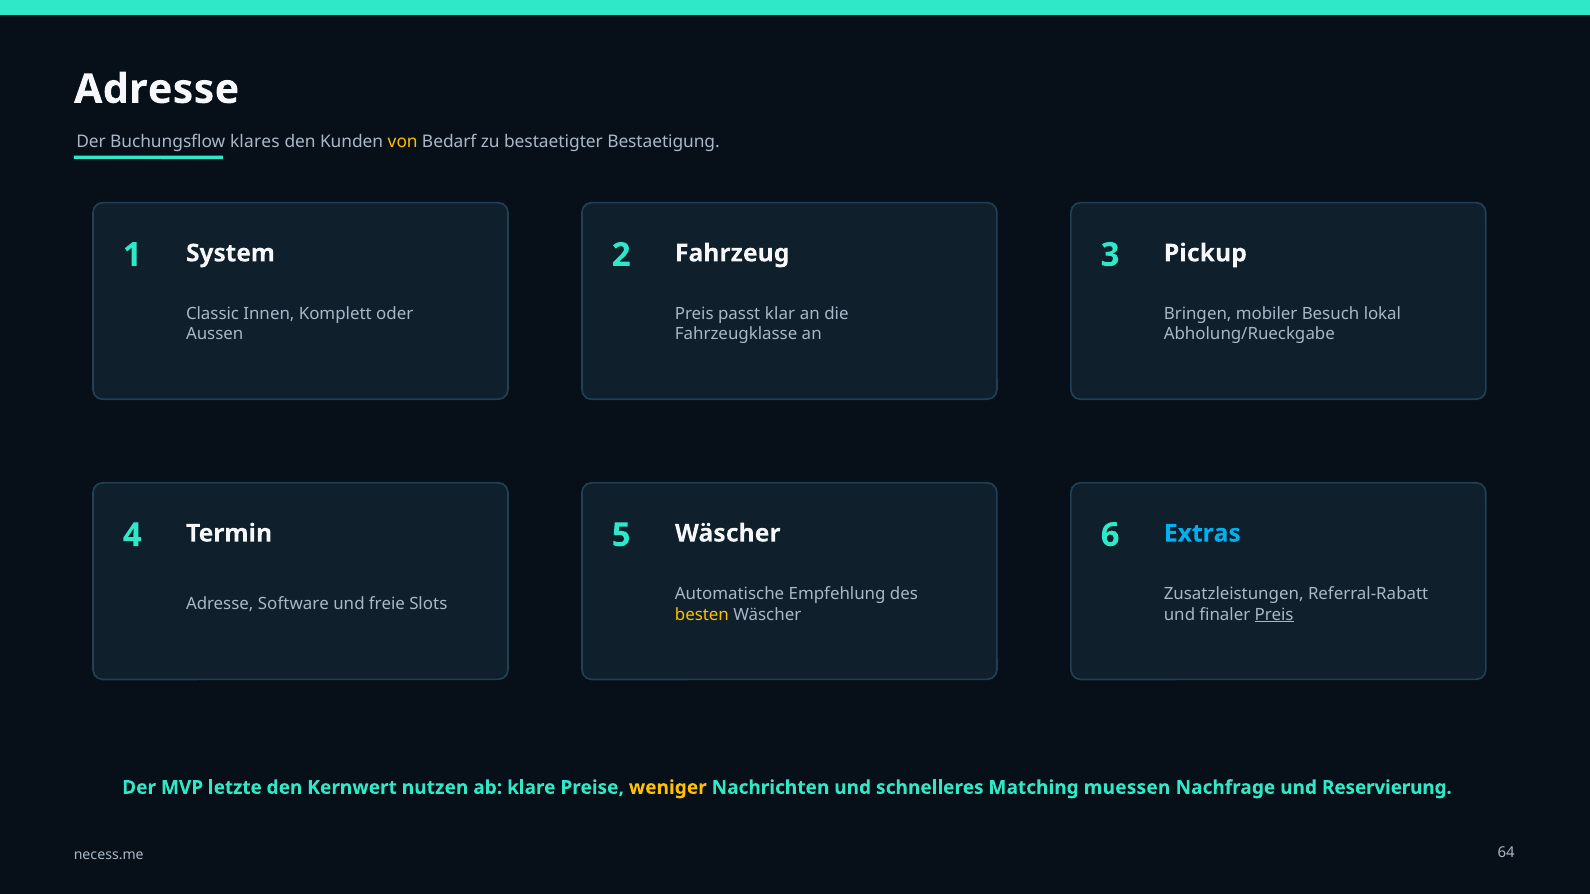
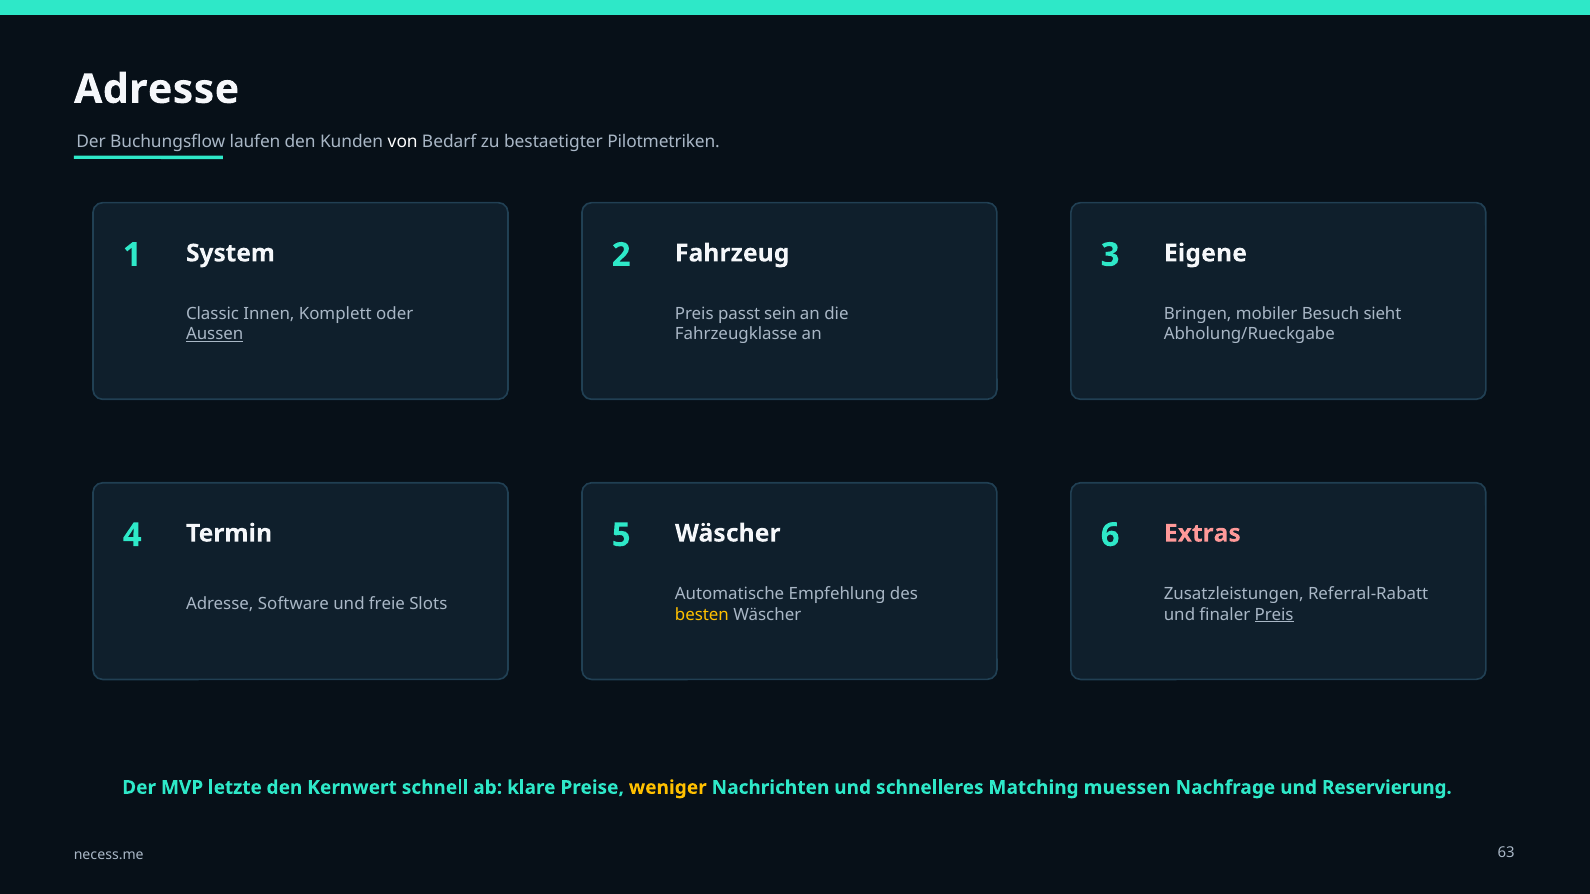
klares: klares -> laufen (255, 142)
von colour: yellow -> white (403, 142)
Bestaetigung: Bestaetigung -> Pilotmetriken (664, 142)
Pickup: Pickup -> Eigene (1205, 253)
klar: klar -> sein (780, 314)
lokal: lokal -> sieht (1382, 314)
Aussen underline: none -> present (215, 334)
Extras colour: light blue -> pink (1202, 534)
nutzen: nutzen -> schnell (435, 788)
64: 64 -> 63 (1506, 853)
